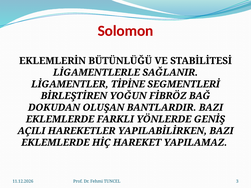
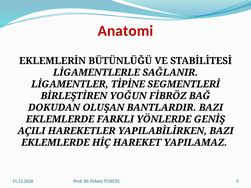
Solomon: Solomon -> Anatomi (125, 31)
